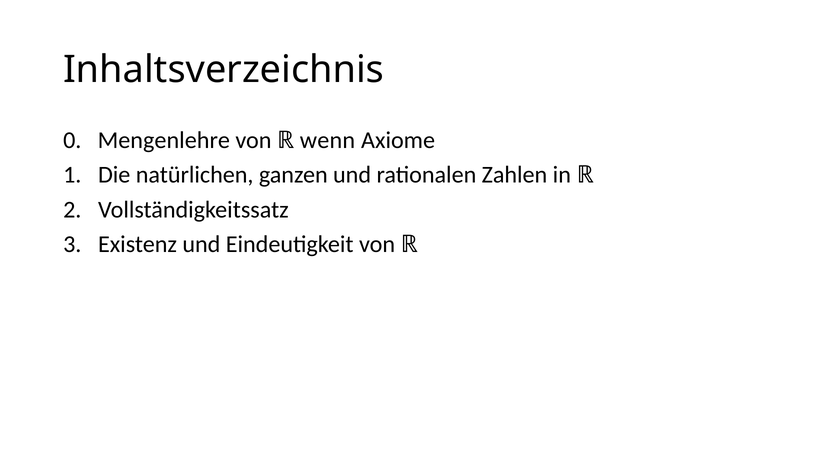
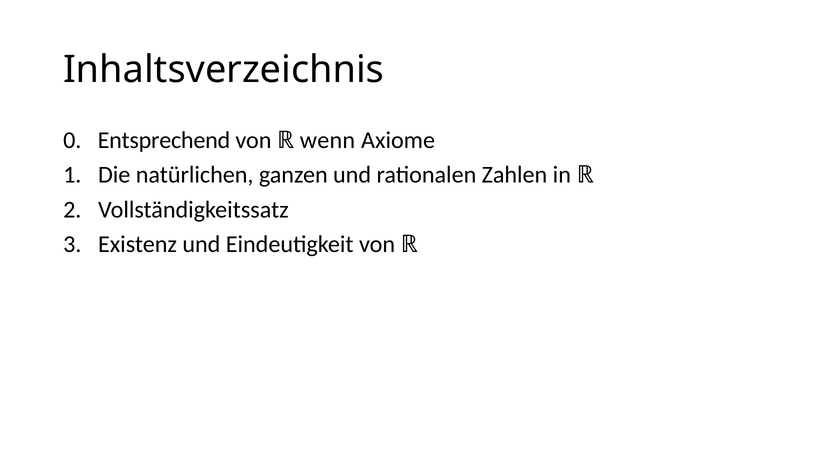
Mengenlehre: Mengenlehre -> Entsprechend (164, 140)
